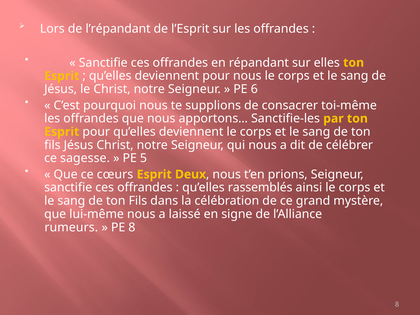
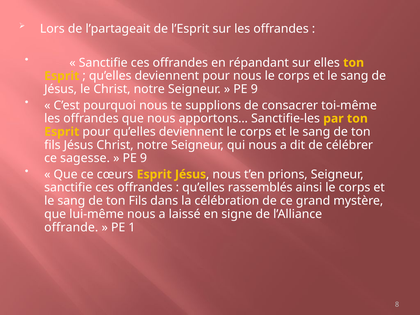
l’répandant: l’répandant -> l’partageait (118, 29)
6: 6 -> 9 (254, 89)
5: 5 -> 9 (143, 158)
Esprit Deux: Deux -> Jésus (191, 174)
rumeurs: rumeurs -> offrande (71, 227)
PE 8: 8 -> 1 (132, 227)
